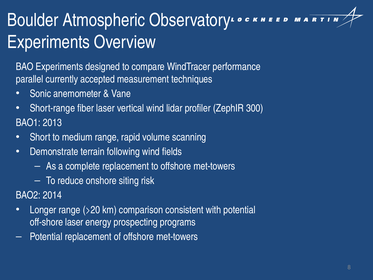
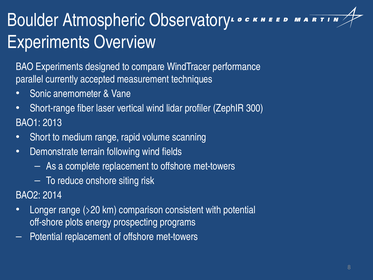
off-shore laser: laser -> plots (74, 222)
